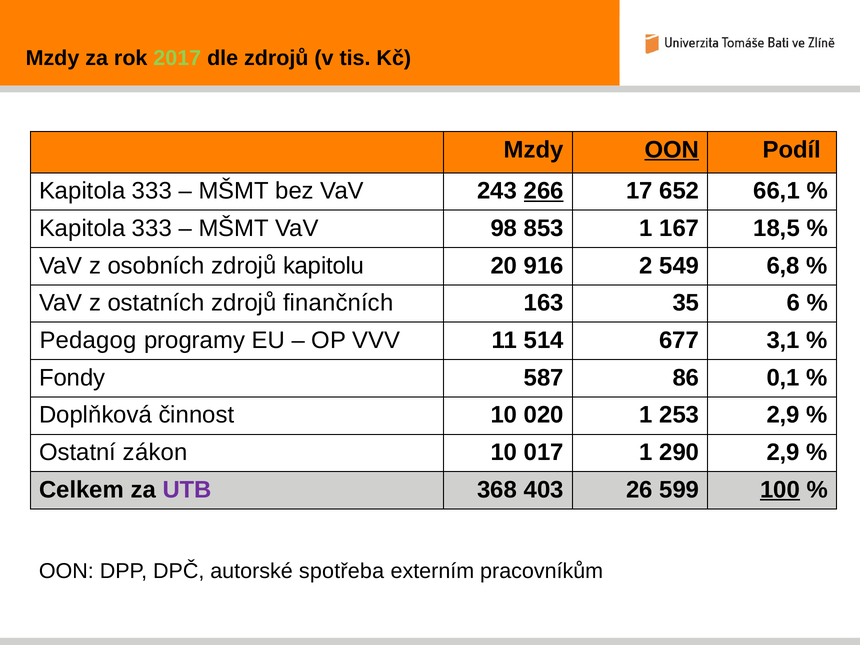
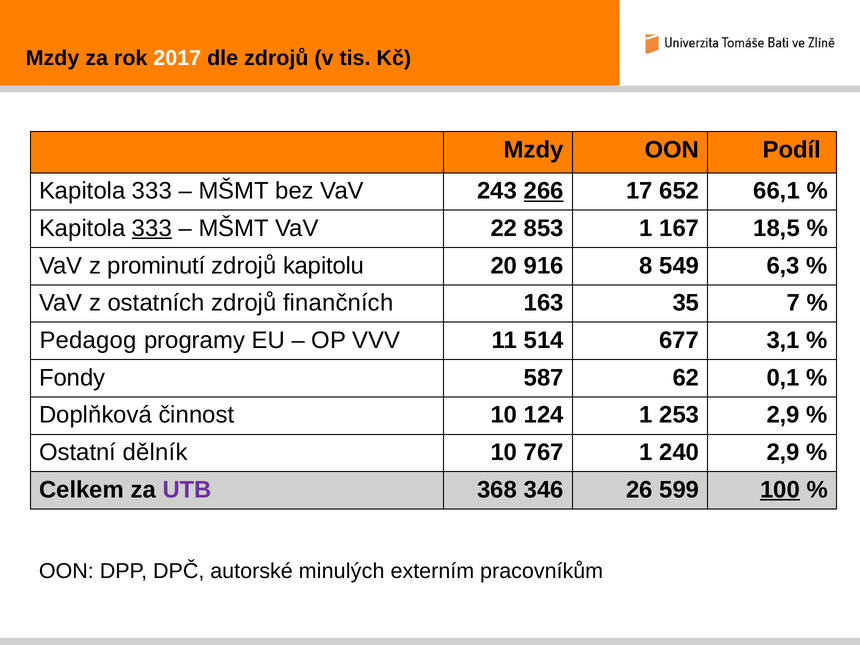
2017 colour: light green -> white (177, 58)
OON underline: present -> none (672, 150)
333 underline: none -> present (152, 228)
98: 98 -> 22 (504, 228)
osobních: osobních -> prominutí (156, 266)
2: 2 -> 8 (646, 266)
6,8: 6,8 -> 6,3 (783, 266)
6: 6 -> 7 (793, 303)
86: 86 -> 62 (686, 378)
020: 020 -> 124 (544, 415)
zákon: zákon -> dělník (155, 452)
017: 017 -> 767 (544, 452)
290: 290 -> 240 (679, 452)
403: 403 -> 346 (544, 490)
spotřeba: spotřeba -> minulých (342, 571)
